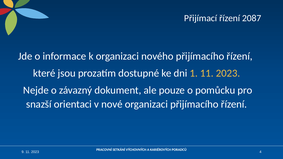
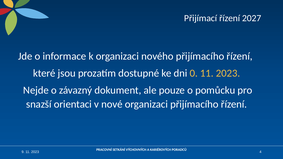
2087: 2087 -> 2027 (252, 18)
1: 1 -> 0 (194, 73)
